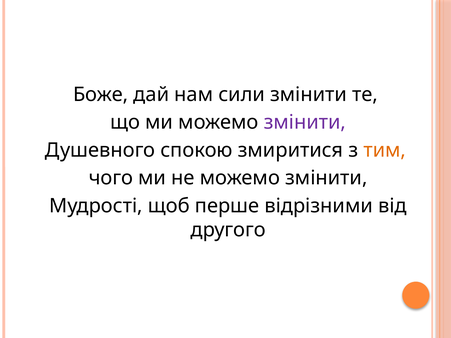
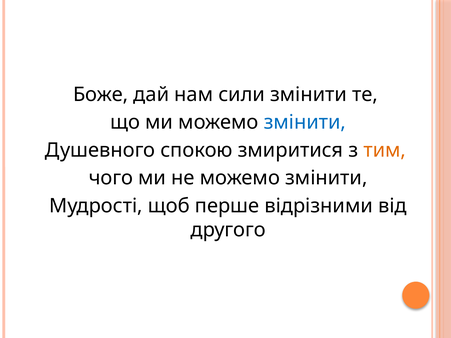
змінити colour: purple -> blue (305, 122)
